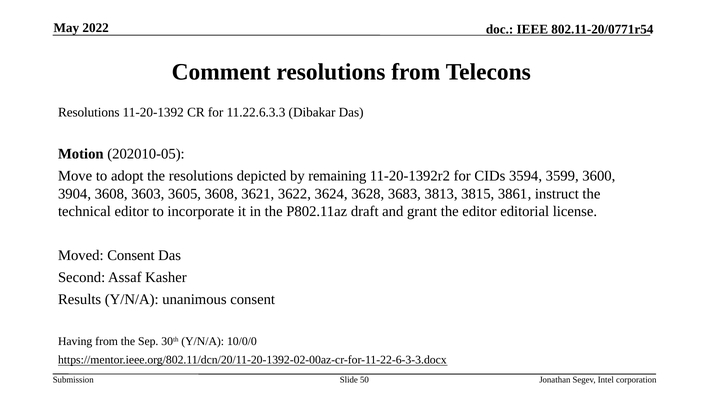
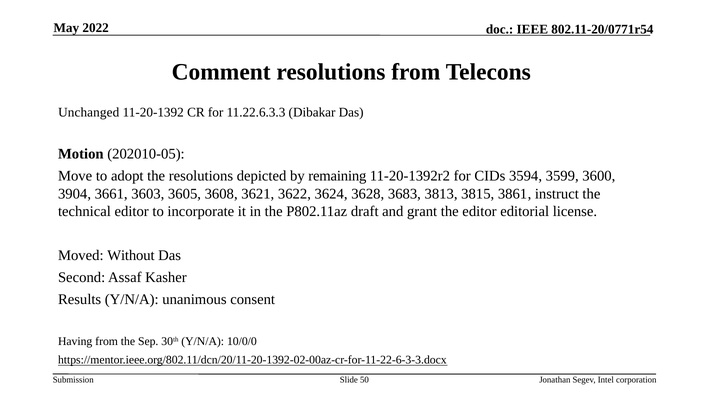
Resolutions: Resolutions -> Unchanged (89, 112)
3904 3608: 3608 -> 3661 (111, 193)
Moved Consent: Consent -> Without (131, 255)
